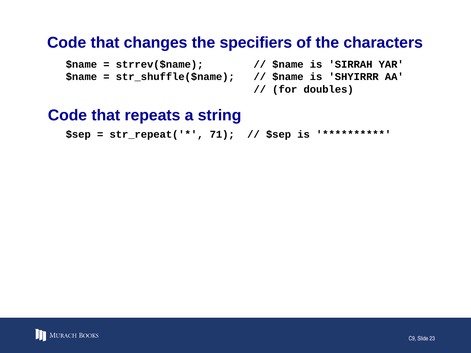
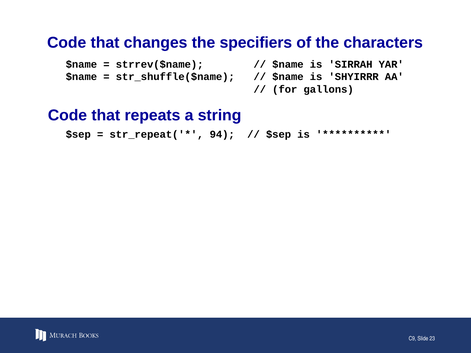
doubles: doubles -> gallons (329, 89)
71: 71 -> 94 (222, 135)
